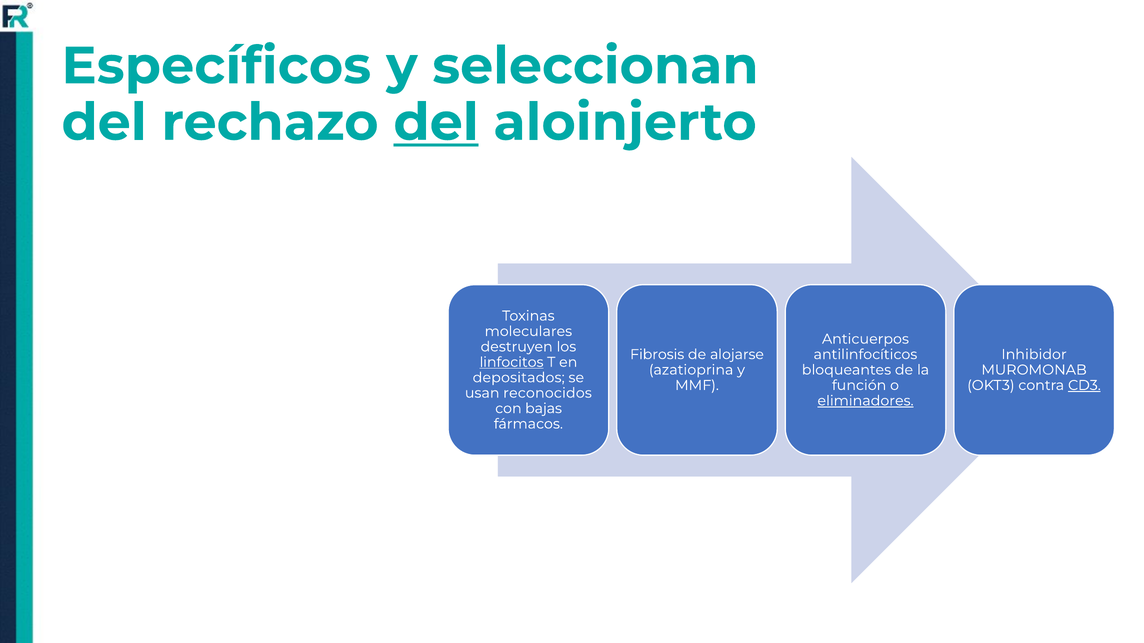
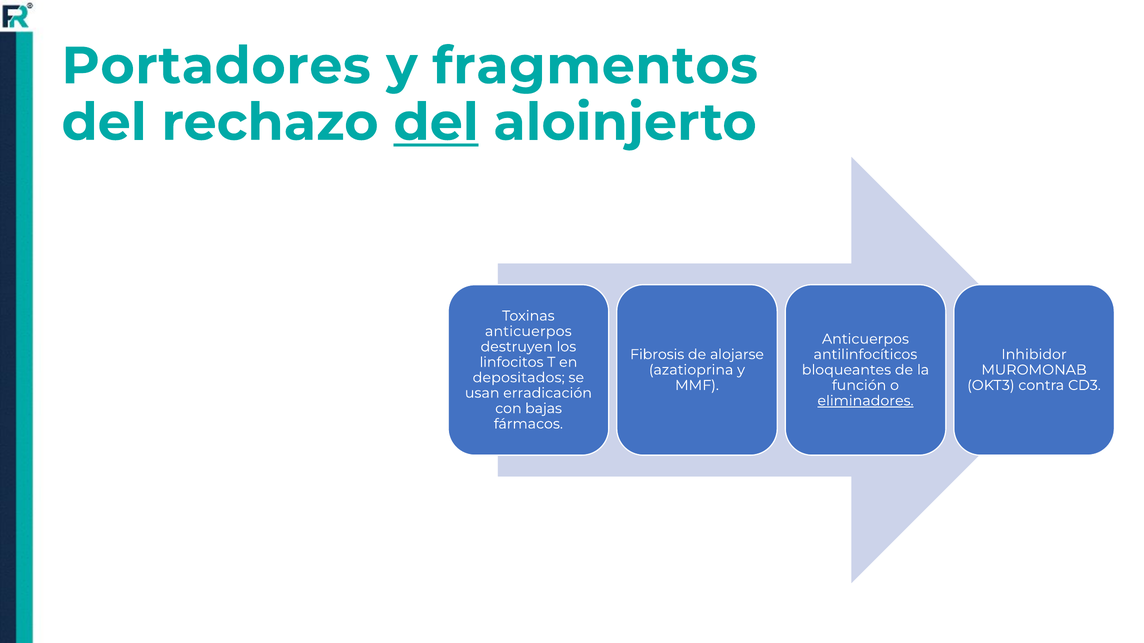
Específicos: Específicos -> Portadores (216, 66)
seleccionan: seleccionan -> fragmentos (595, 66)
moleculares: moleculares -> anticuerpos (528, 332)
linfocitos underline: present -> none (511, 362)
CD3 underline: present -> none (1084, 386)
reconocidos: reconocidos -> erradicación (548, 393)
